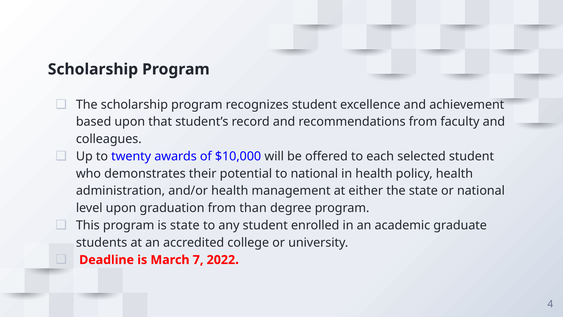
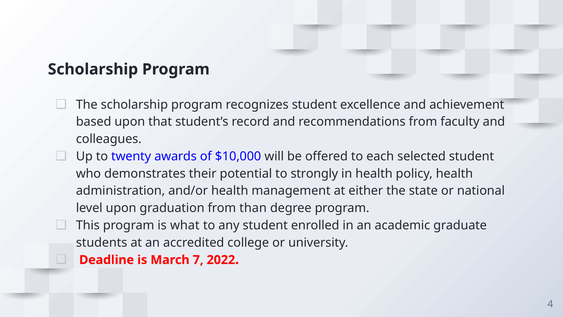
to national: national -> strongly (314, 173)
is state: state -> what (185, 225)
